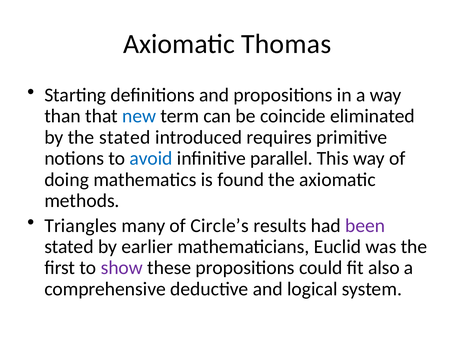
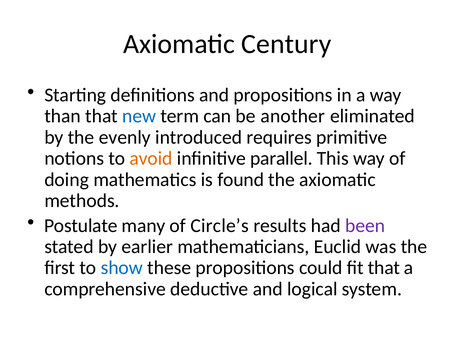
Thomas: Thomas -> Century (286, 44)
coincide: coincide -> another (293, 116)
the stated: stated -> evenly (125, 137)
avoid colour: blue -> orange (151, 159)
Triangles: Triangles -> Postulate (81, 226)
show colour: purple -> blue (122, 268)
fit also: also -> that (384, 268)
